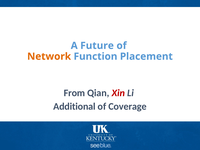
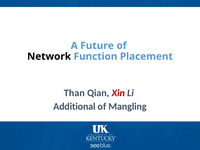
Network colour: orange -> black (49, 56)
From: From -> Than (74, 93)
Coverage: Coverage -> Mangling (128, 106)
